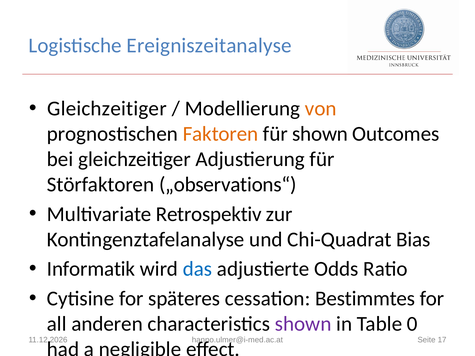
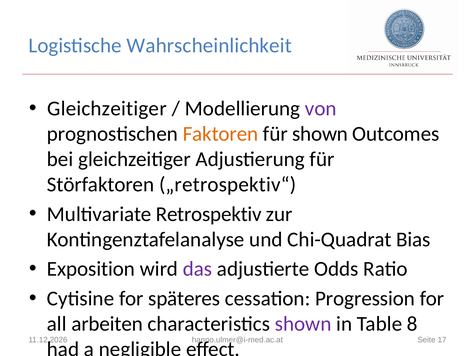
Ereigniszeitanalyse: Ereigniszeitanalyse -> Wahrscheinlichkeit (209, 45)
von colour: orange -> purple (321, 109)
„observations“: „observations“ -> „retrospektiv“ (228, 185)
Informatik: Informatik -> Exposition (91, 269)
das colour: blue -> purple (197, 269)
Bestimmtes: Bestimmtes -> Progression (365, 299)
anderen: anderen -> arbeiten (107, 324)
0: 0 -> 8 (412, 324)
